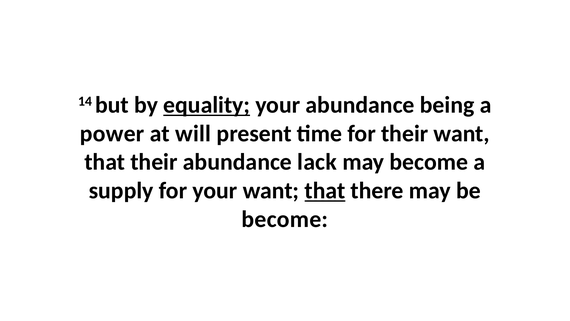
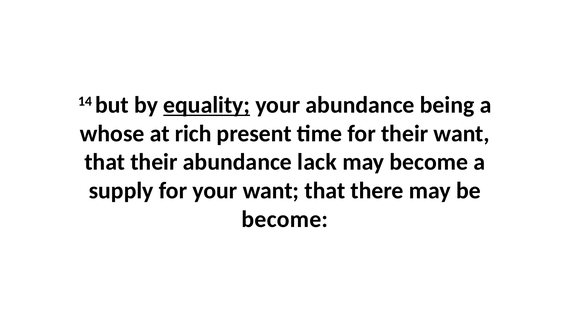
power: power -> whose (112, 133)
will: will -> rich (193, 133)
that underline: present -> none (325, 190)
